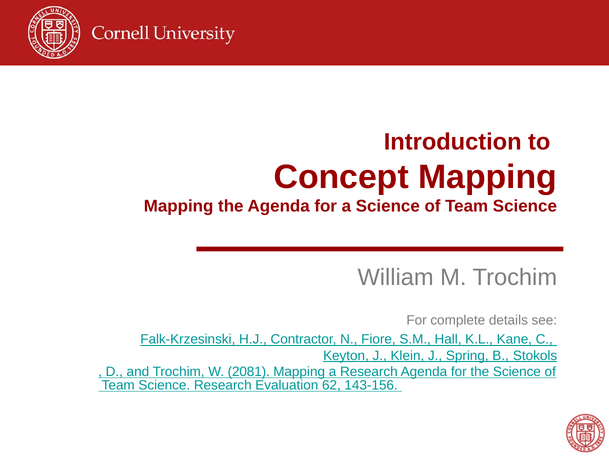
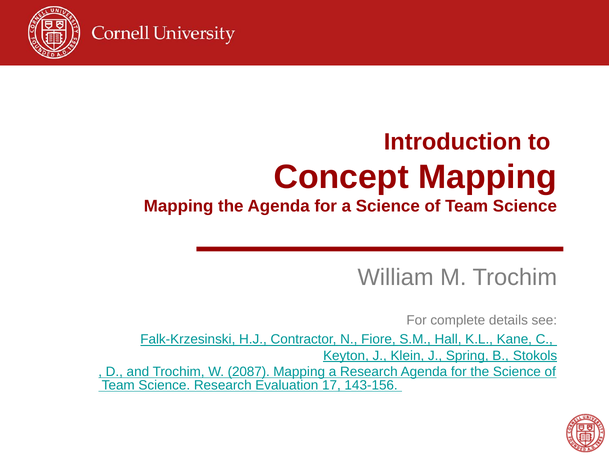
2081: 2081 -> 2087 (249, 372)
62: 62 -> 17 (331, 386)
